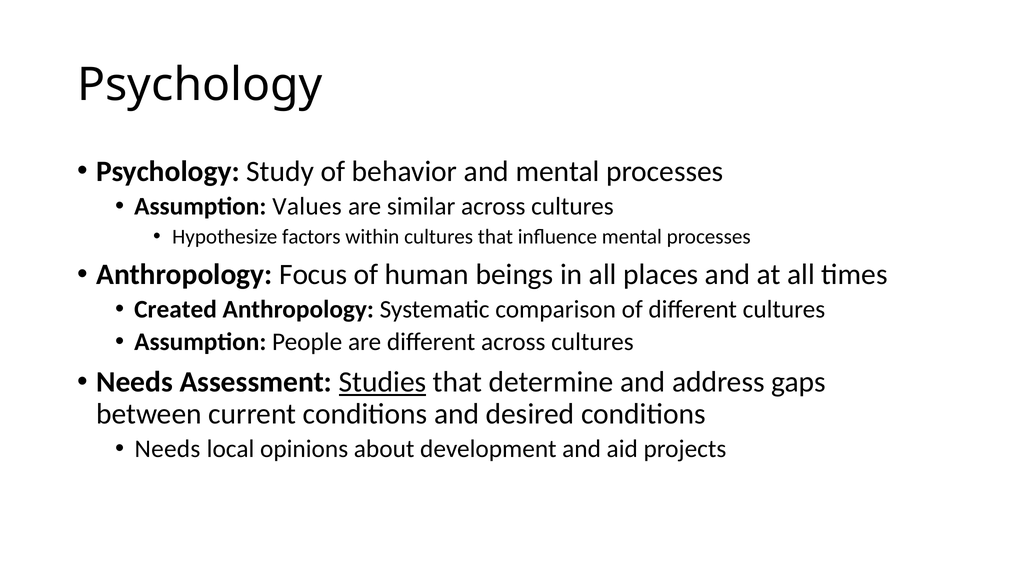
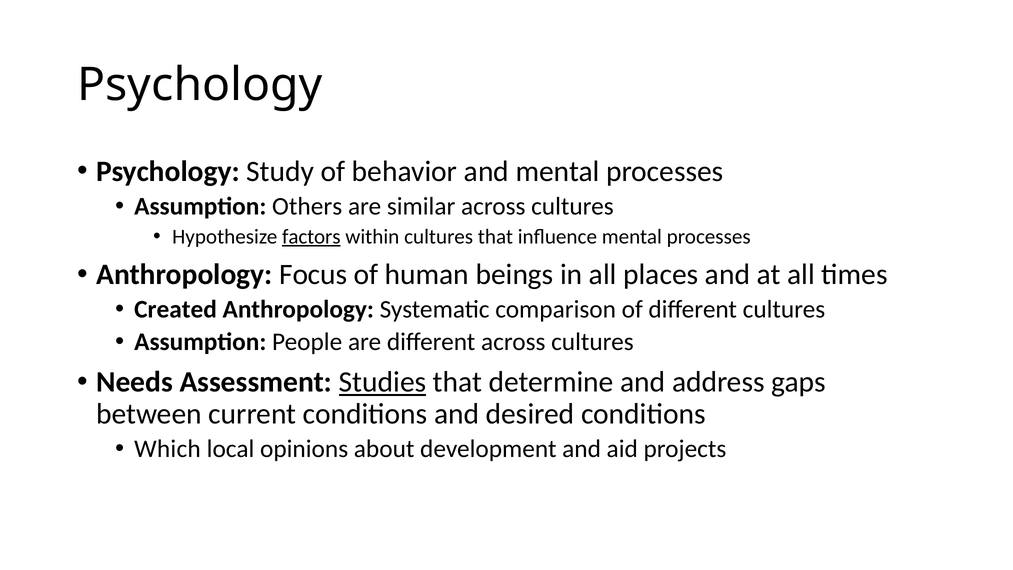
Values: Values -> Others (307, 206)
factors underline: none -> present (311, 237)
Needs: Needs -> Which (167, 449)
